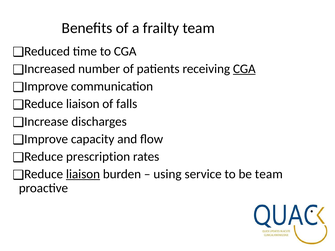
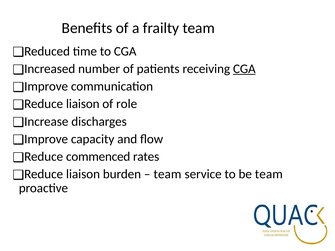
falls: falls -> role (127, 104)
prescription: prescription -> commenced (98, 157)
liaison underline: present -> none (83, 174)
using: using -> team (167, 174)
